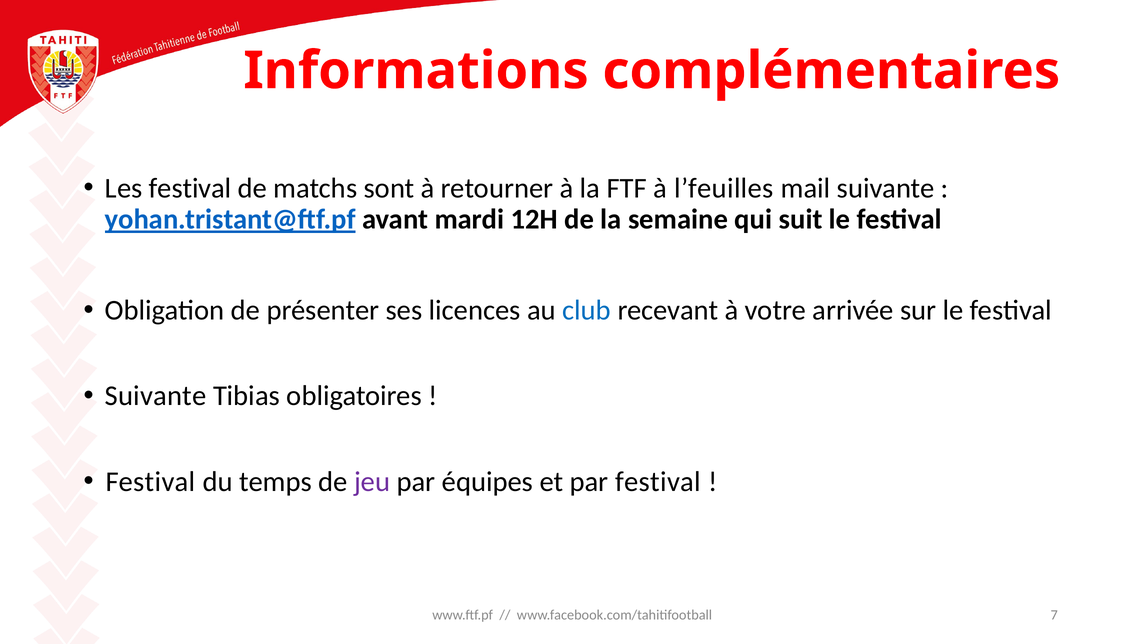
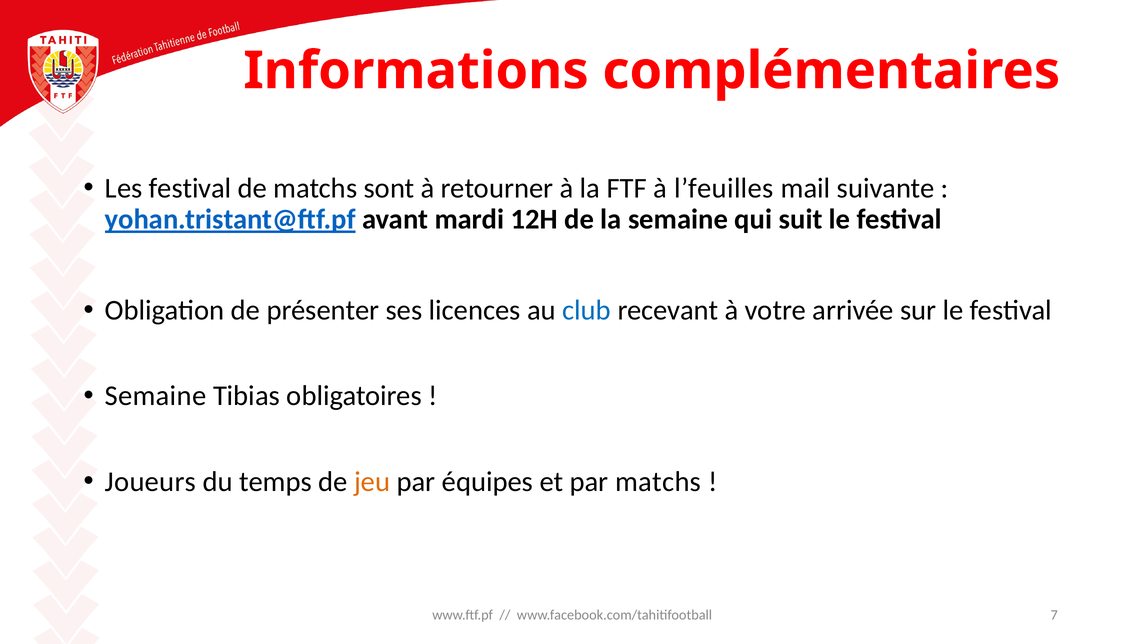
Suivante: Suivante -> Semaine (156, 396)
Festival: Festival -> Joueurs (151, 482)
jeu colour: purple -> orange (372, 482)
par festival: festival -> matchs (658, 482)
